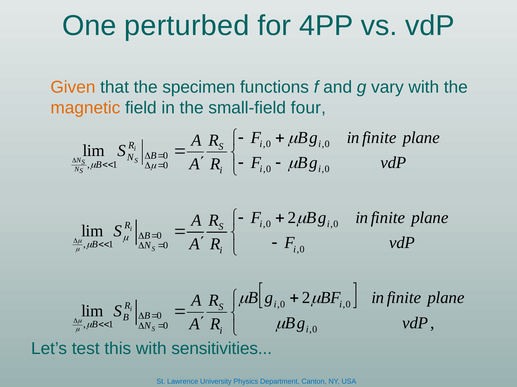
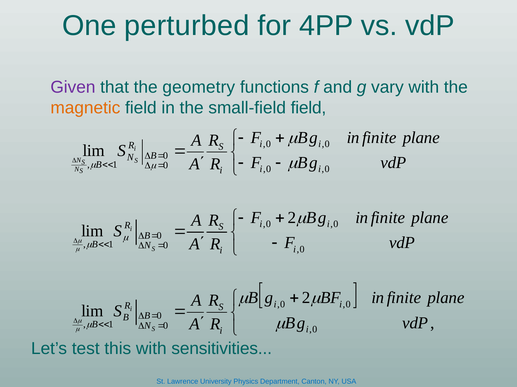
Given colour: orange -> purple (73, 87)
specimen: specimen -> geometry (199, 87)
small-field four: four -> field (308, 108)
